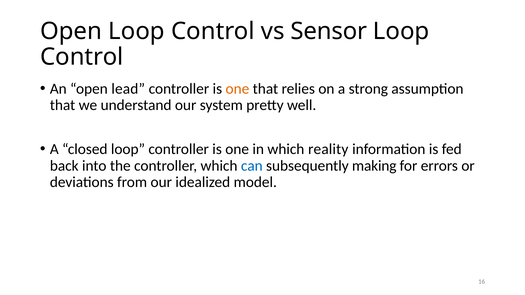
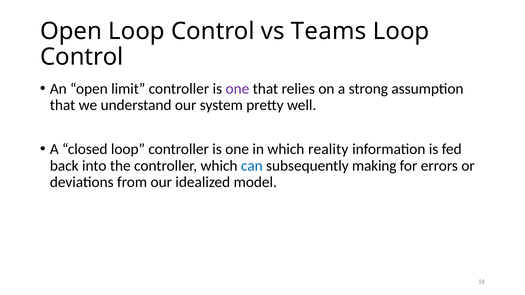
Sensor: Sensor -> Teams (329, 31)
lead: lead -> limit (128, 89)
one colour: orange -> purple (237, 89)
